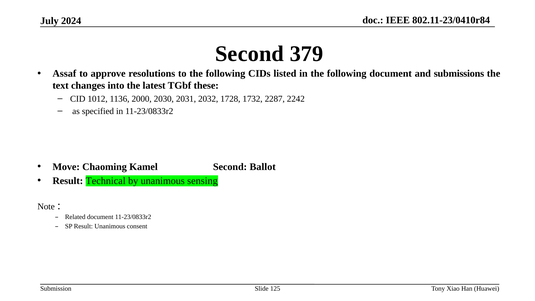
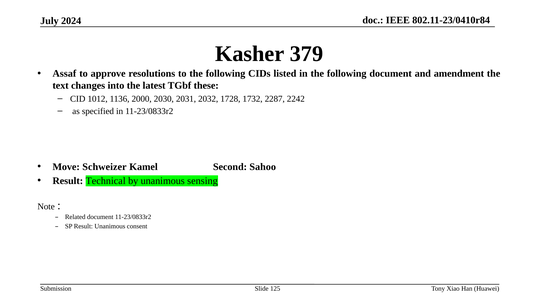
Second: Second -> Kasher (250, 54)
submissions: submissions -> amendment (459, 74)
Chaoming: Chaoming -> Schweizer (104, 167)
Ballot: Ballot -> Sahoo (263, 167)
